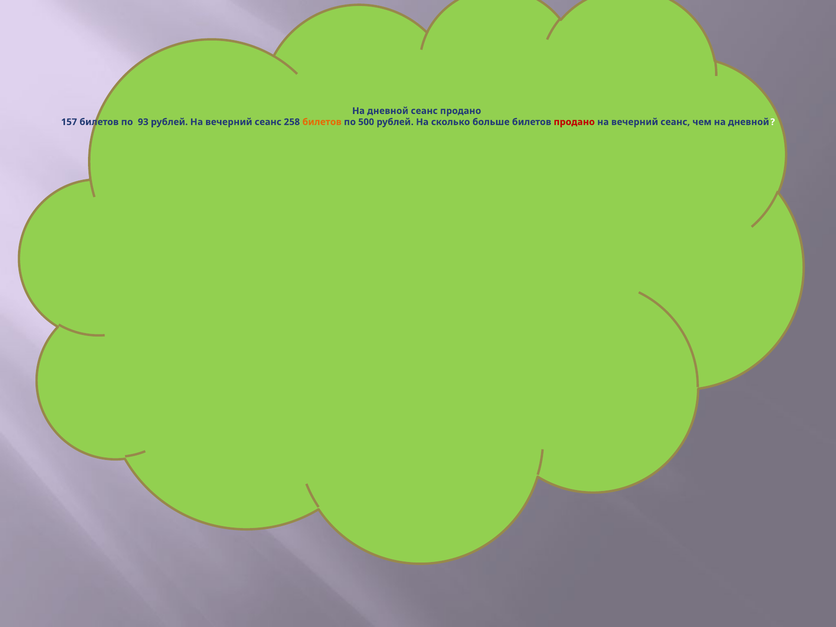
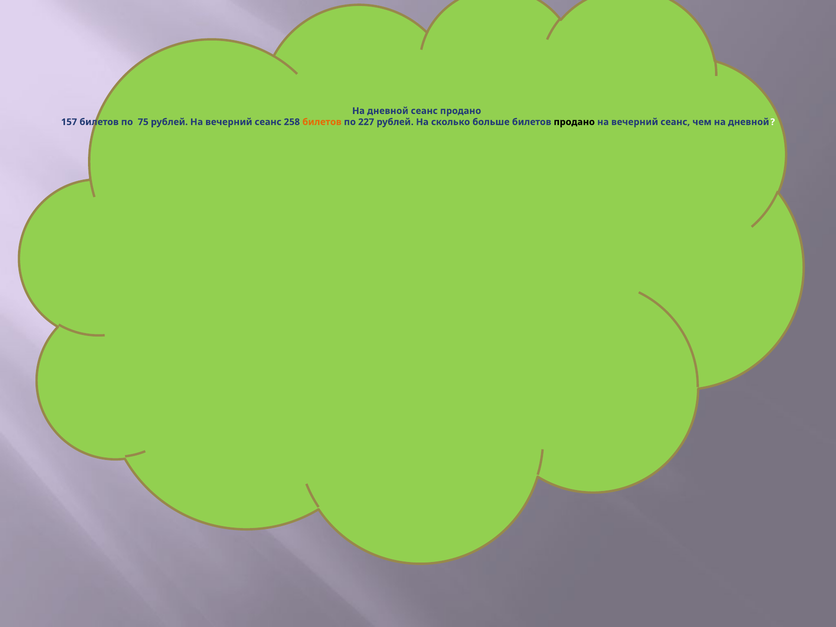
93: 93 -> 75 (143, 122)
500: 500 -> 227 (366, 122)
продано colour: red -> black (574, 122)
